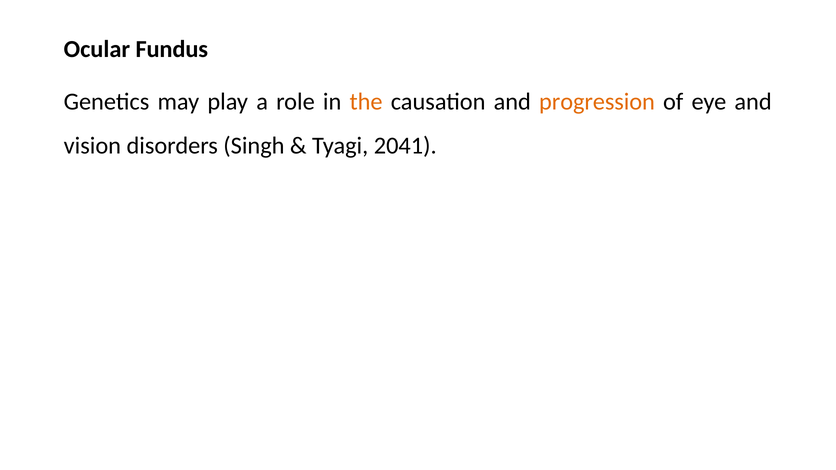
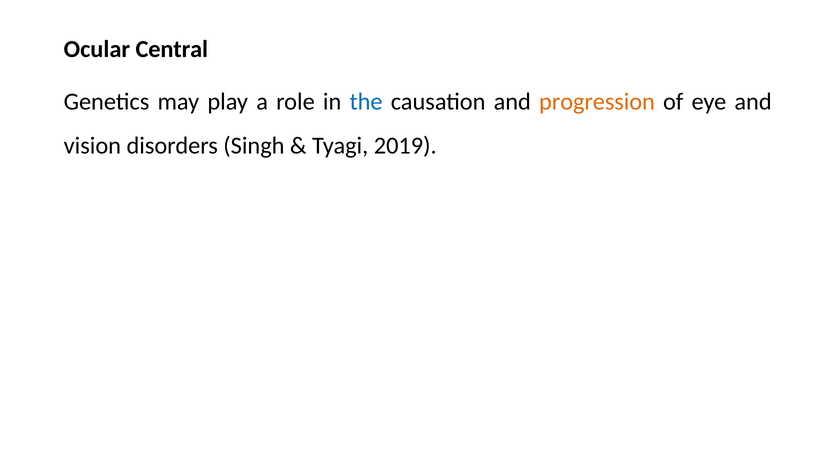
Fundus: Fundus -> Central (172, 49)
the colour: orange -> blue (366, 102)
2041: 2041 -> 2019 (405, 146)
